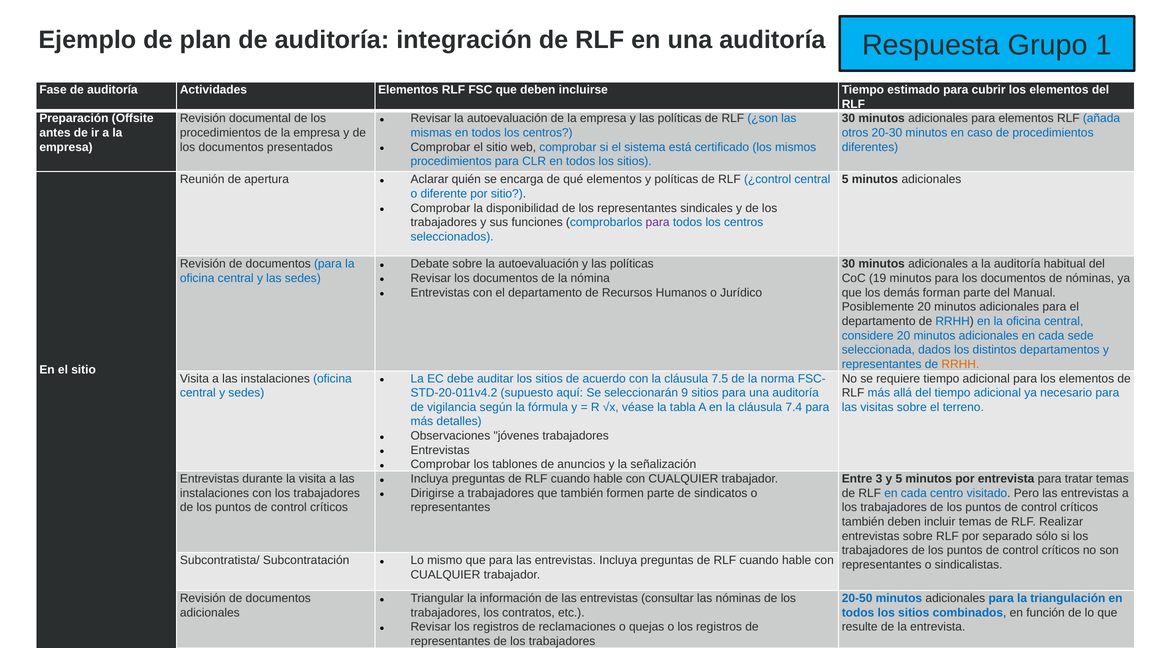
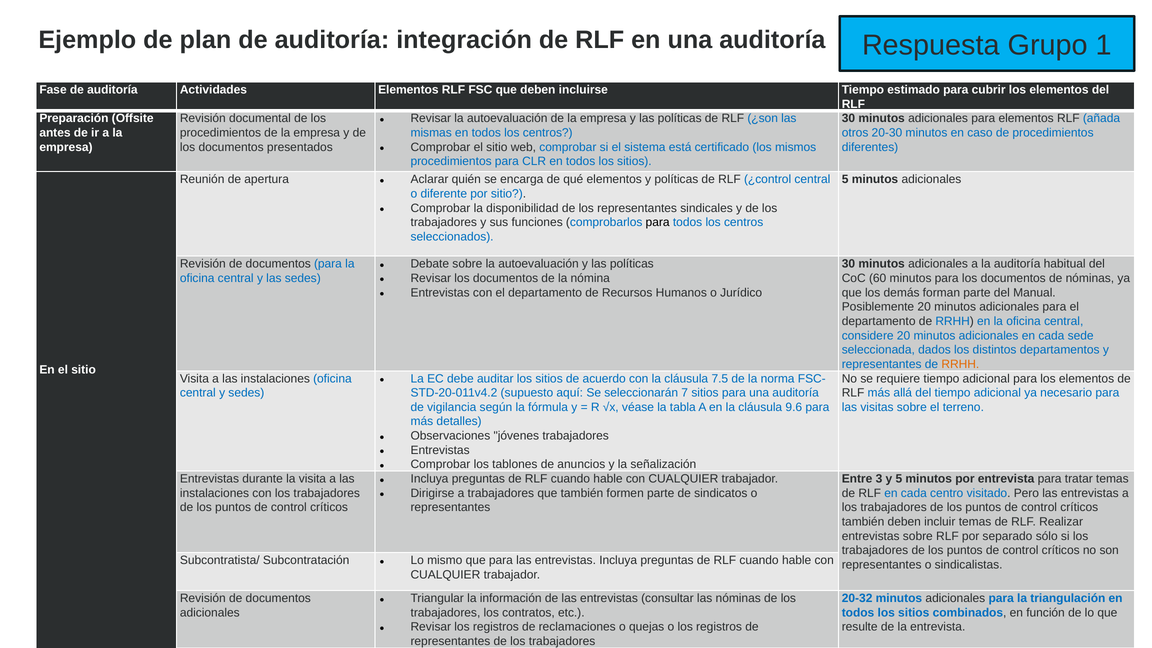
para colour: purple -> black (658, 222)
19: 19 -> 60 (878, 278)
9: 9 -> 7 (685, 393)
7.4: 7.4 -> 9.6 (794, 407)
20-50: 20-50 -> 20-32 (857, 598)
